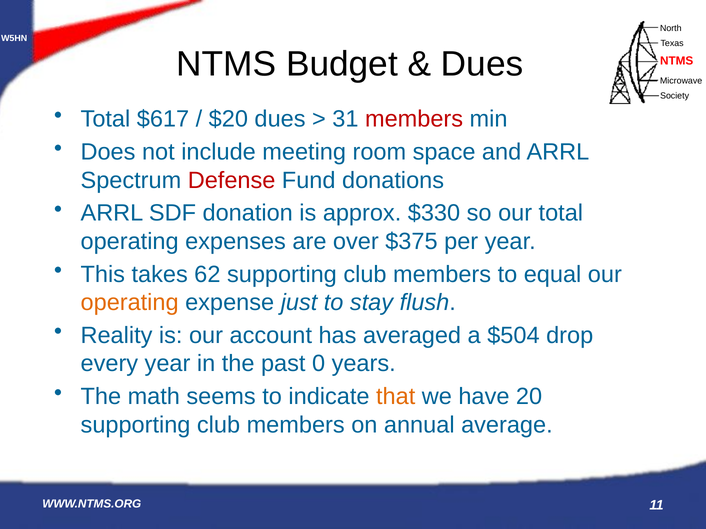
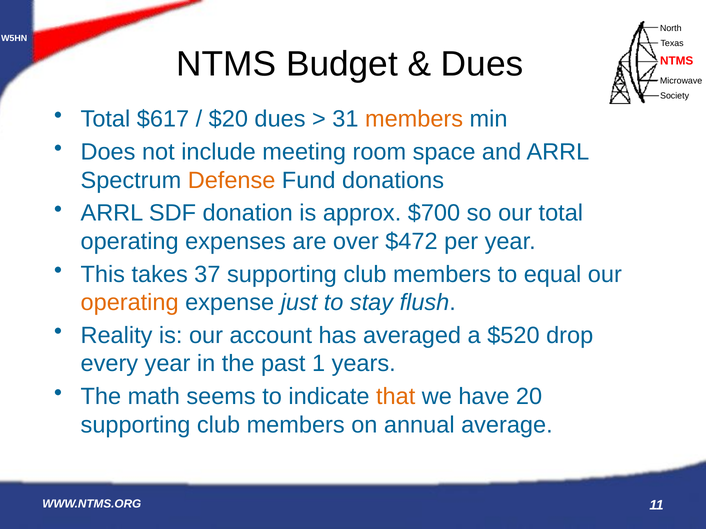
members colour: red -> orange (414, 119)
Defense colour: red -> orange (232, 180)
$330: $330 -> $700 (434, 213)
$375: $375 -> $472 (411, 242)
62: 62 -> 37 (207, 275)
$504: $504 -> $520 (513, 336)
0: 0 -> 1 (319, 364)
